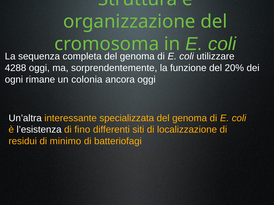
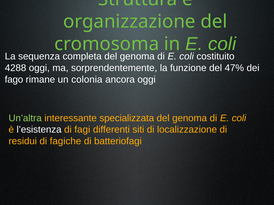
utilizzare: utilizzare -> costituito (215, 57)
20%: 20% -> 47% (234, 68)
ogni: ogni -> fago (14, 80)
Un’altra colour: white -> light green (25, 118)
fino: fino -> fagi (82, 130)
minimo: minimo -> fagiche (65, 141)
